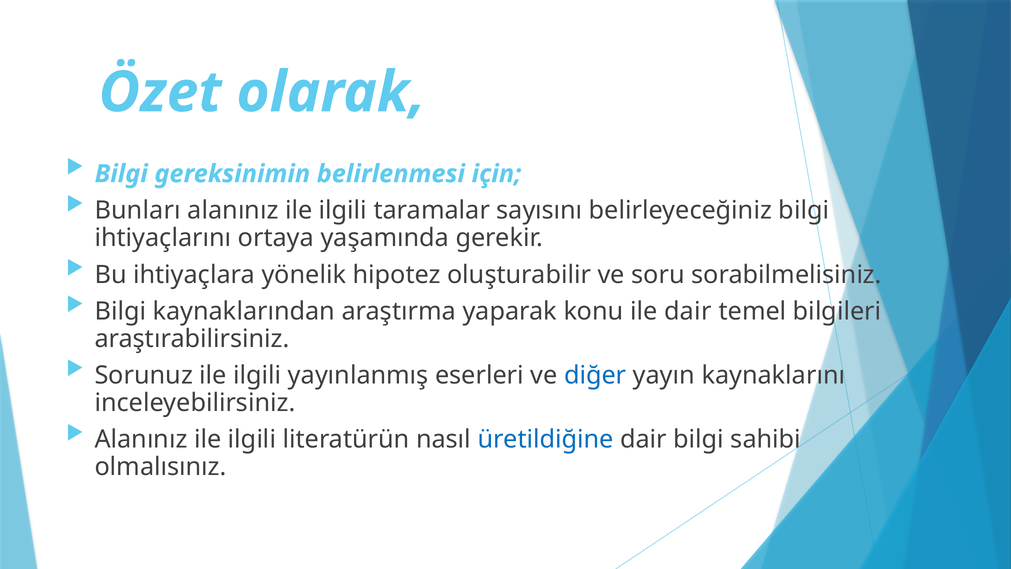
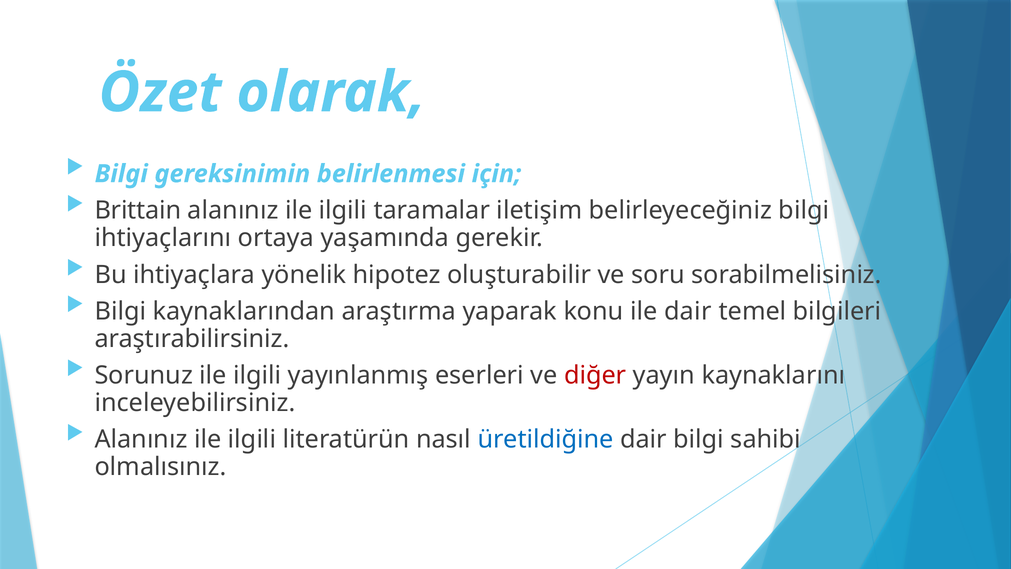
Bunları: Bunları -> Brittain (138, 211)
sayısını: sayısını -> iletişim (539, 211)
diğer colour: blue -> red (595, 375)
